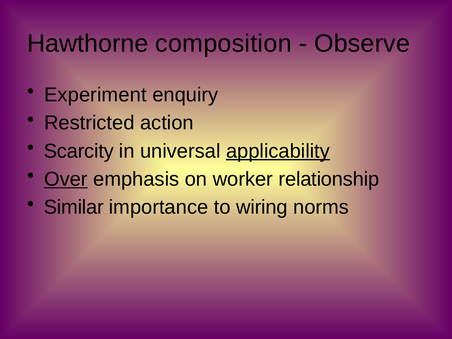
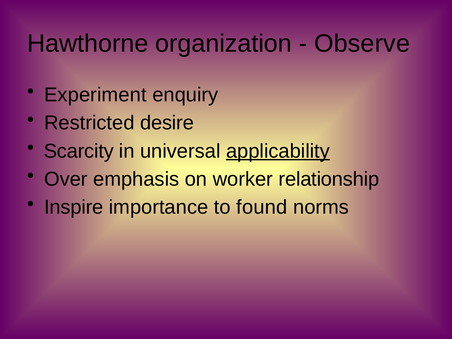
composition: composition -> organization (224, 44)
action: action -> desire (167, 123)
Over underline: present -> none (66, 179)
Similar: Similar -> Inspire (74, 207)
wiring: wiring -> found (262, 207)
